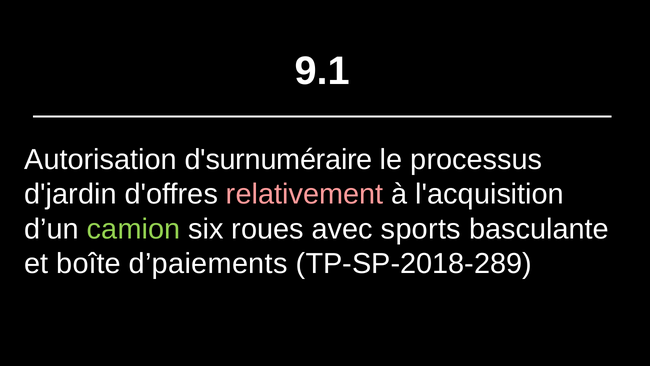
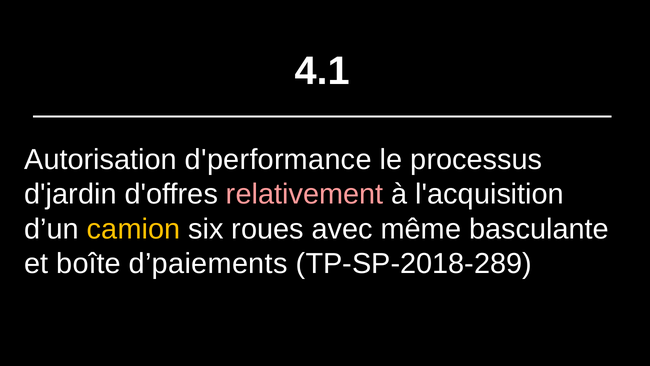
9.1: 9.1 -> 4.1 (322, 71)
d'surnuméraire: d'surnuméraire -> d'performance (278, 159)
camion colour: light green -> yellow (134, 229)
sports: sports -> même (421, 229)
